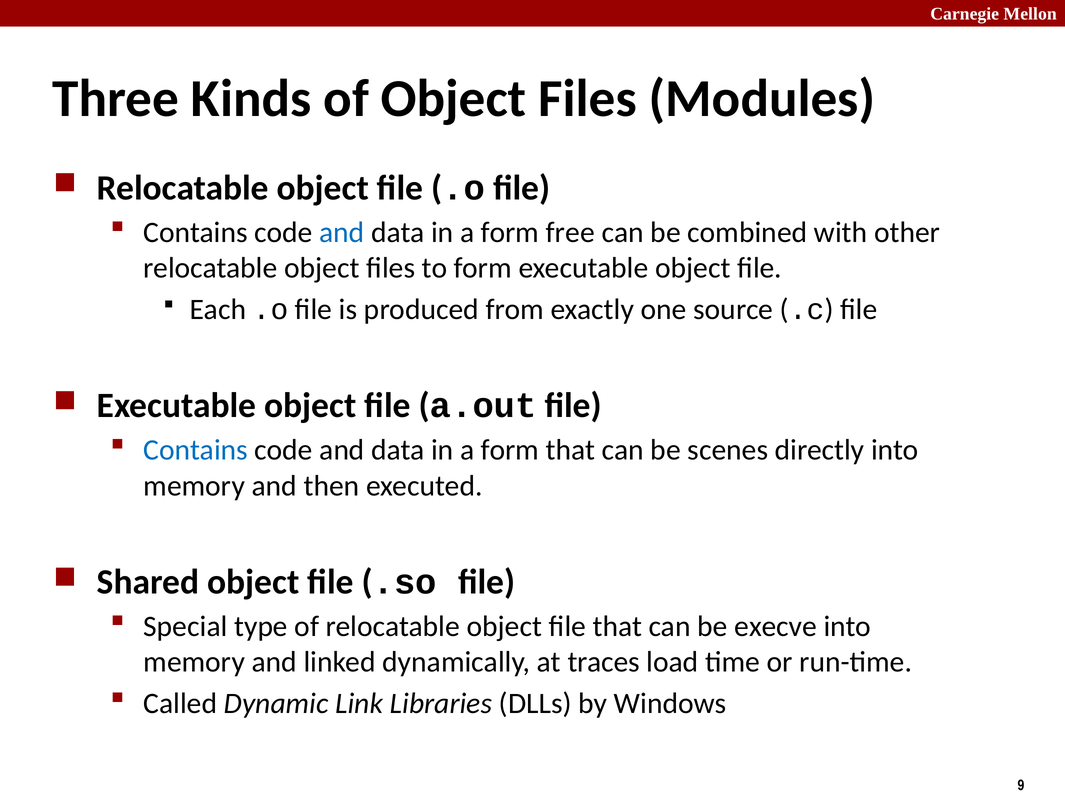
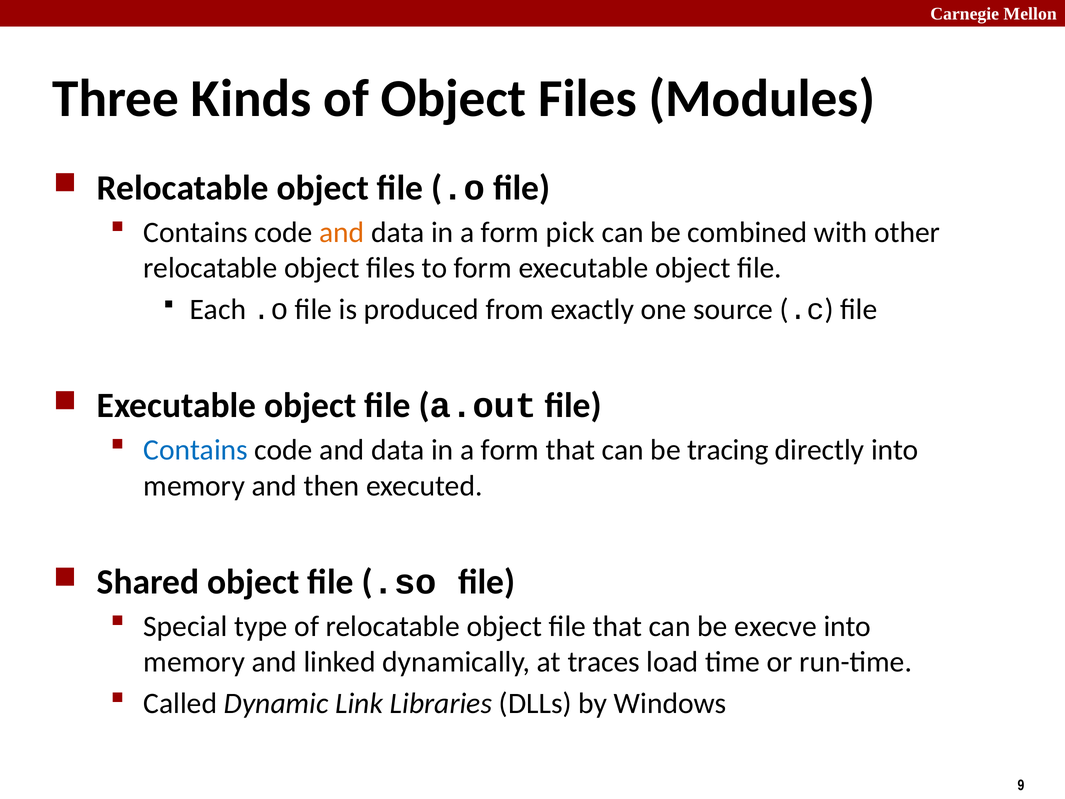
and colour: blue -> orange (342, 232)
free: free -> pick (570, 232)
scenes: scenes -> tracing (728, 450)
